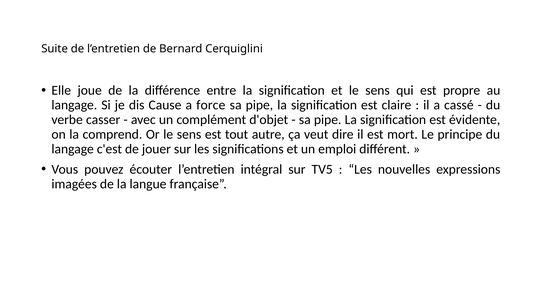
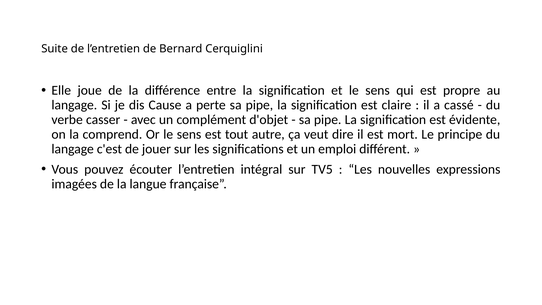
force: force -> perte (211, 105)
